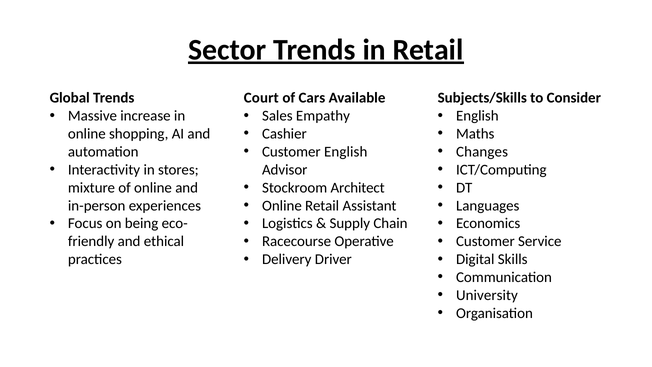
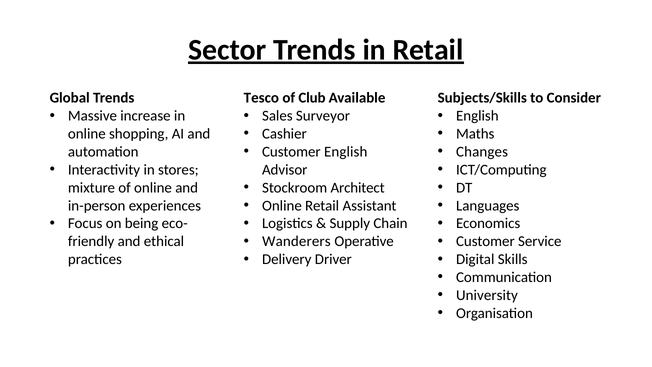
Court: Court -> Tesco (261, 98)
Cars: Cars -> Club (312, 98)
Empathy: Empathy -> Surveyor (323, 116)
Racecourse: Racecourse -> Wanderers (296, 241)
